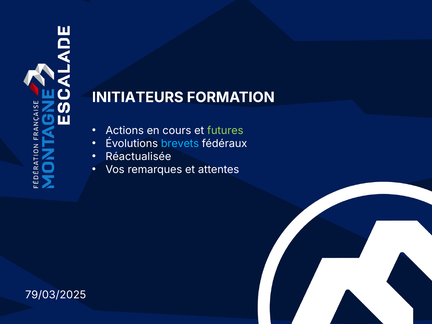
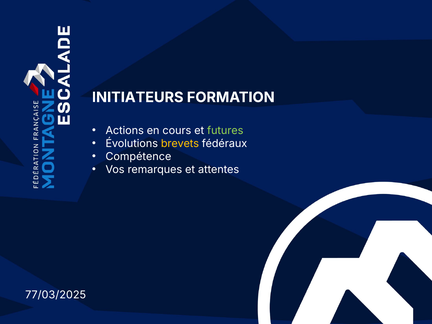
brevets colour: light blue -> yellow (180, 144)
Réactualisée: Réactualisée -> Compétence (138, 156)
79/03/2025: 79/03/2025 -> 77/03/2025 (56, 295)
